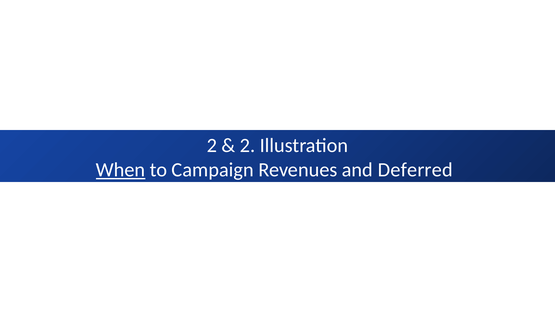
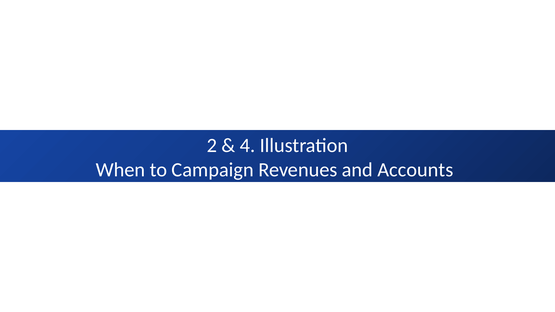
2: 2 -> 4 (248, 146)
When underline: present -> none (121, 170)
Deferred: Deferred -> Accounts (415, 170)
